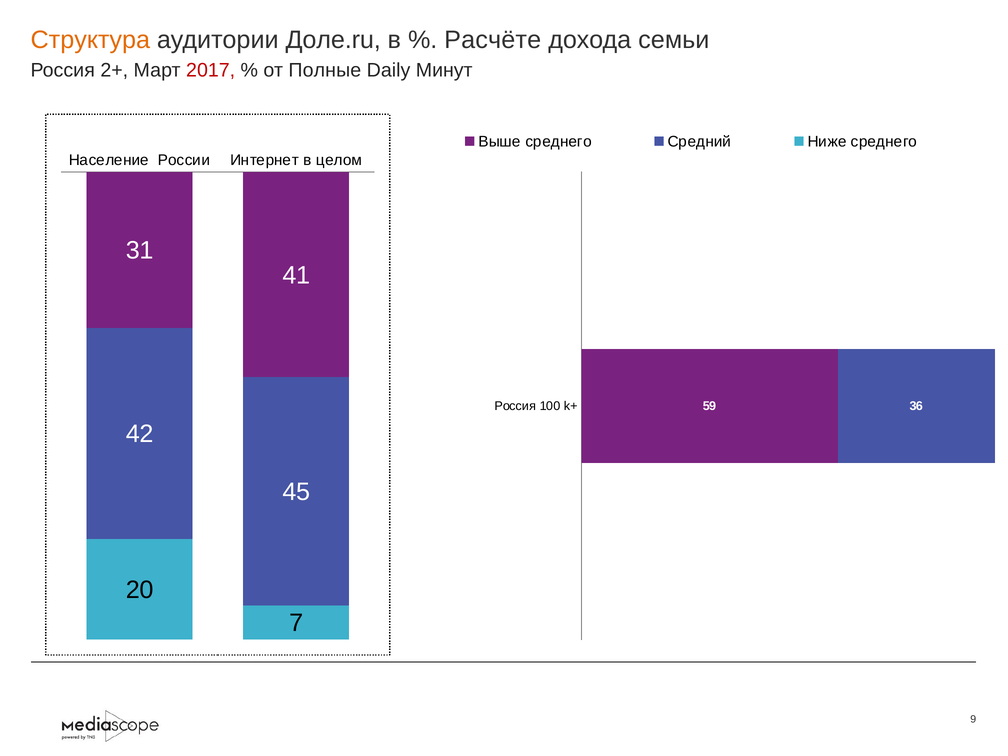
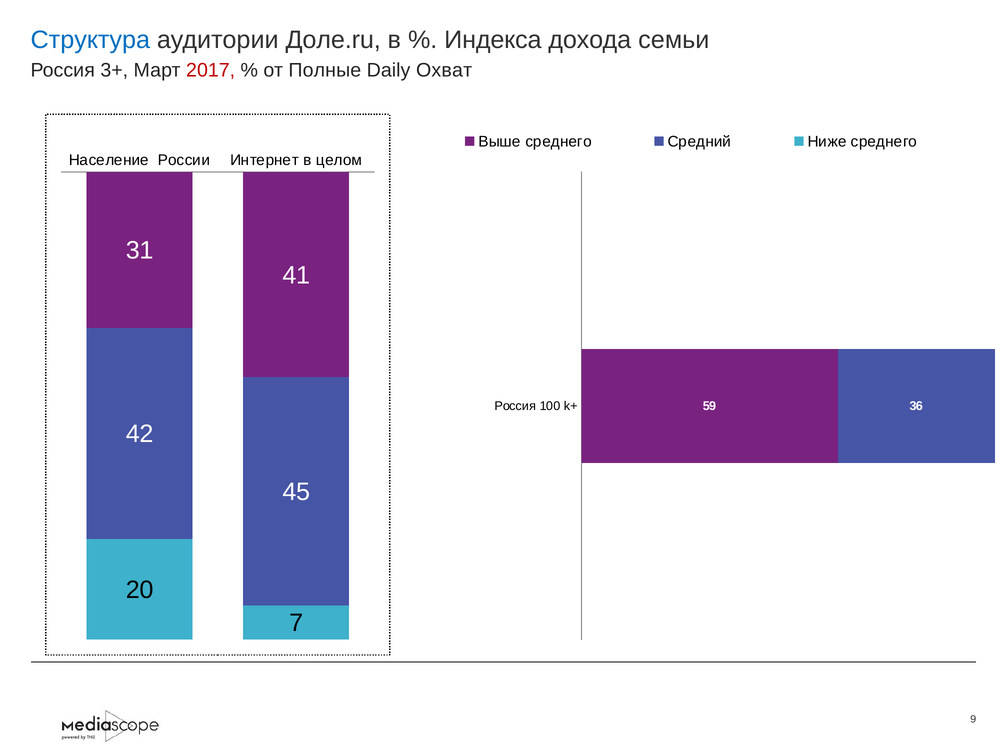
Структура colour: orange -> blue (90, 40)
Расчёте: Расчёте -> Индекса (493, 40)
2+: 2+ -> 3+ (114, 70)
Минут: Минут -> Охват (444, 70)
